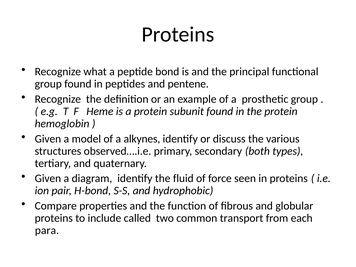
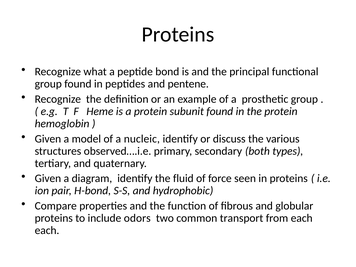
alkynes: alkynes -> nucleic (142, 139)
called: called -> odors (137, 218)
para: para -> each (47, 230)
